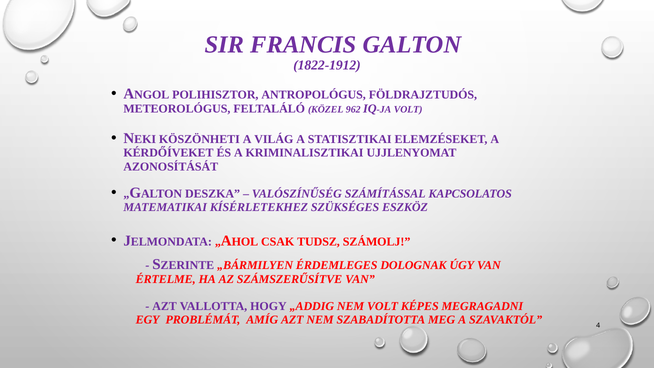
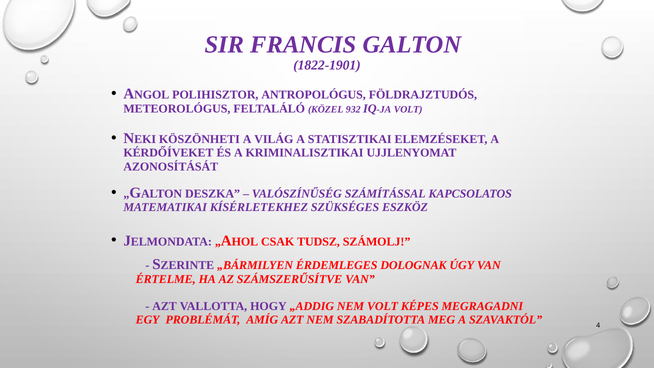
1822-1912: 1822-1912 -> 1822-1901 (327, 65)
962: 962 -> 932 (353, 109)
